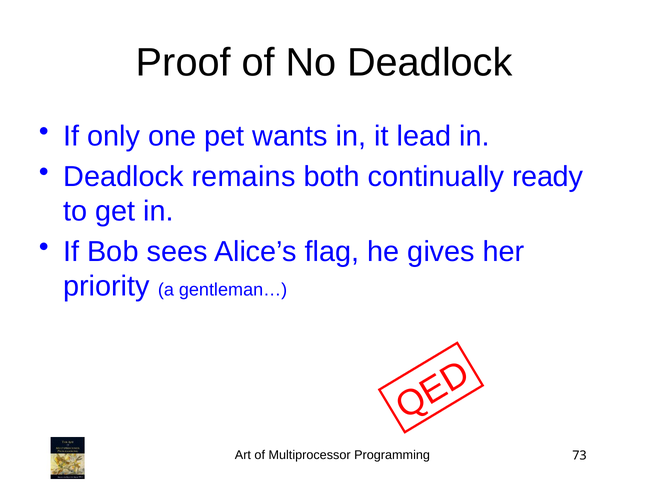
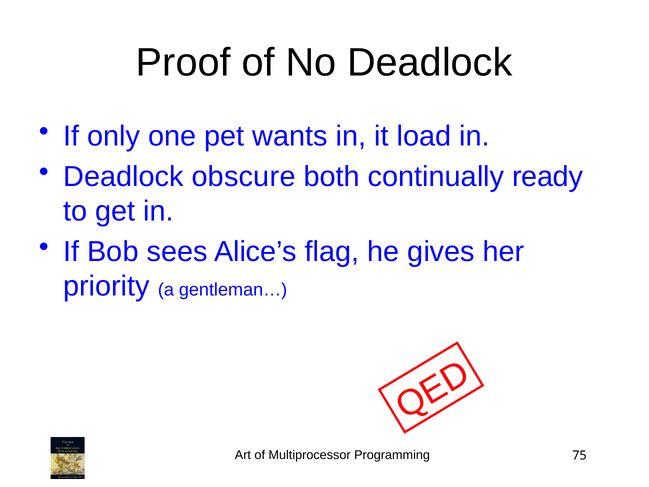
lead: lead -> load (424, 136)
remains: remains -> obscure (244, 177)
73: 73 -> 75 (580, 456)
